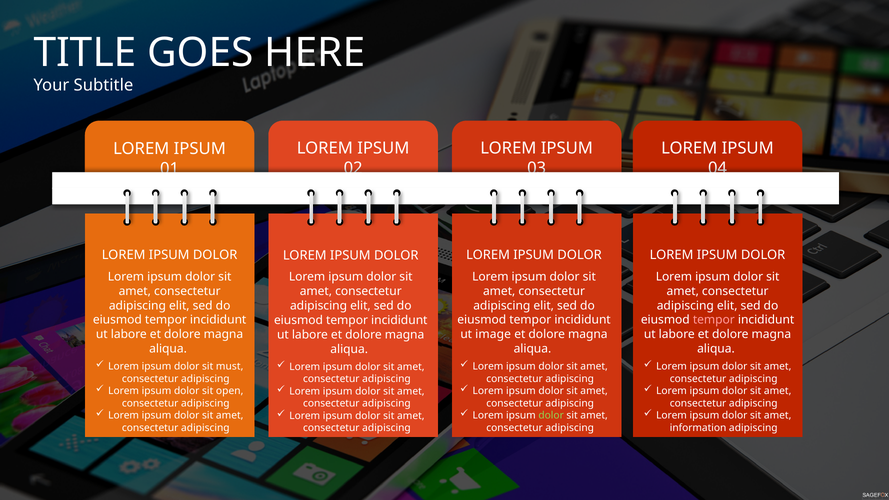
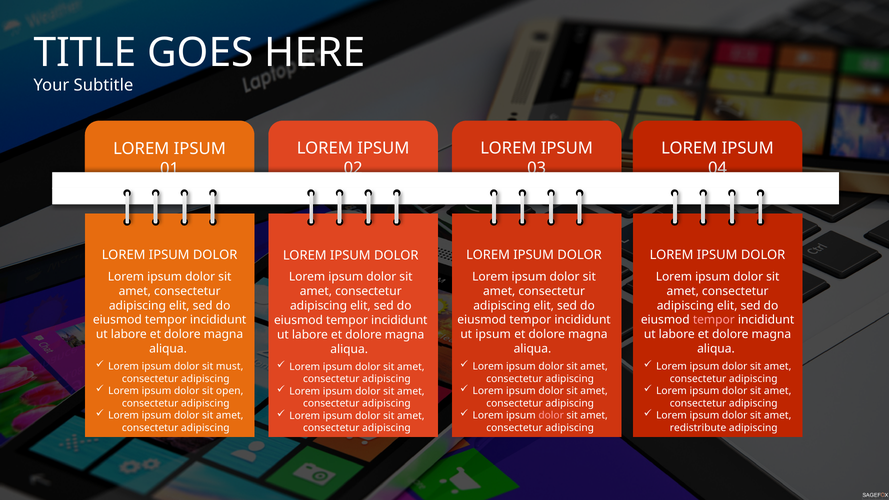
ut image: image -> ipsum (493, 334)
dolor colour: light green -> pink (551, 416)
information: information -> redistribute (698, 428)
